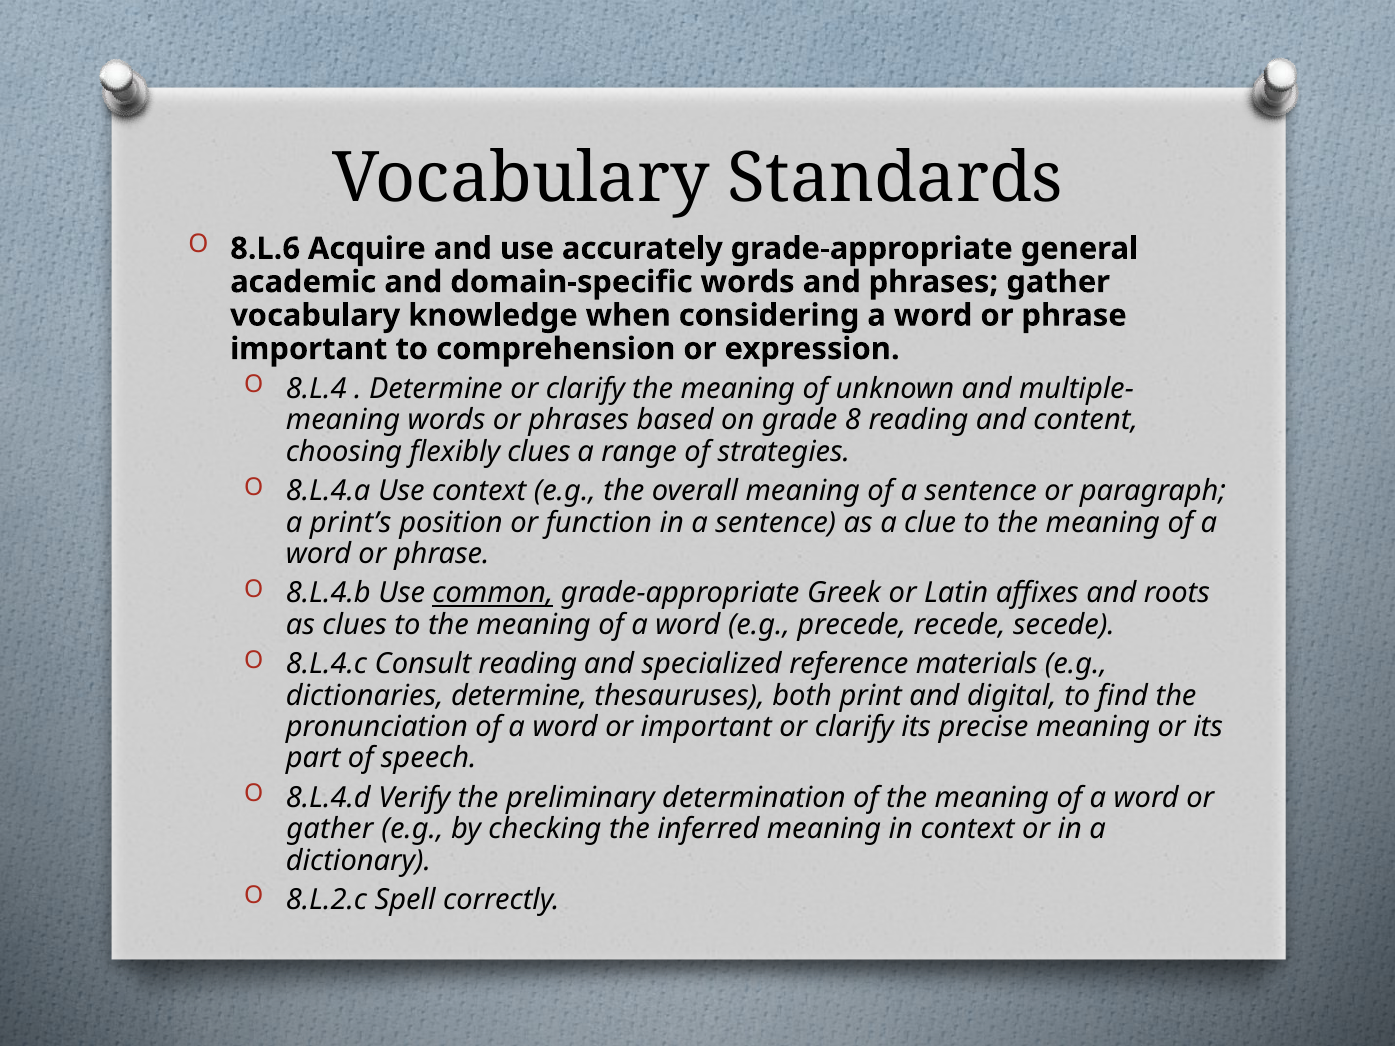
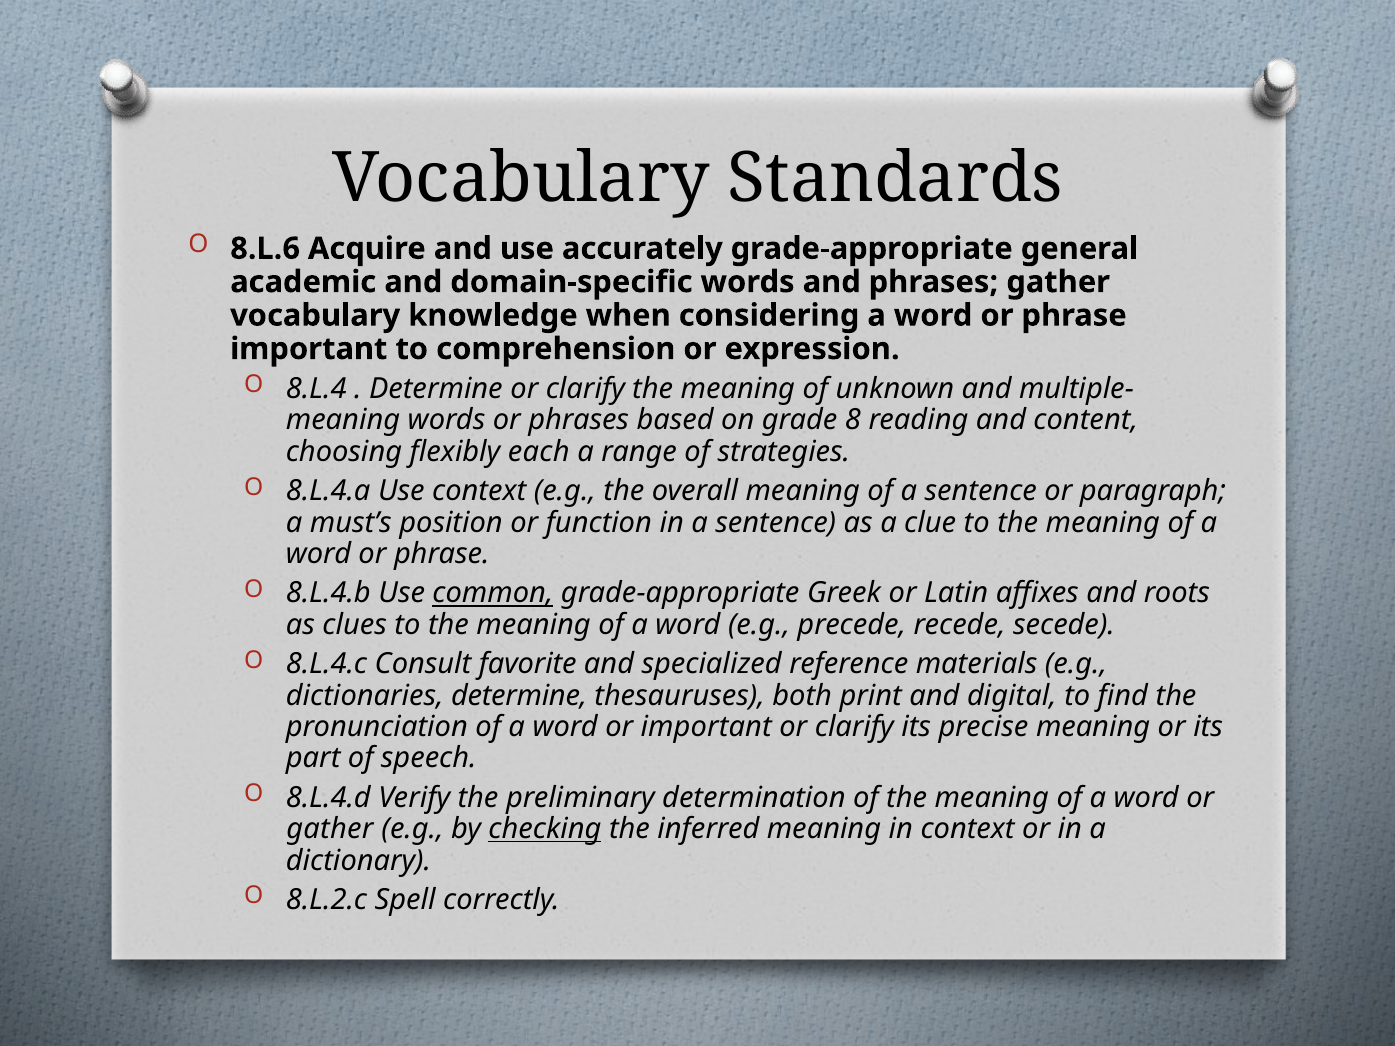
flexibly clues: clues -> each (539, 452)
print’s: print’s -> must’s (351, 523)
Consult reading: reading -> favorite (528, 664)
checking underline: none -> present (545, 829)
